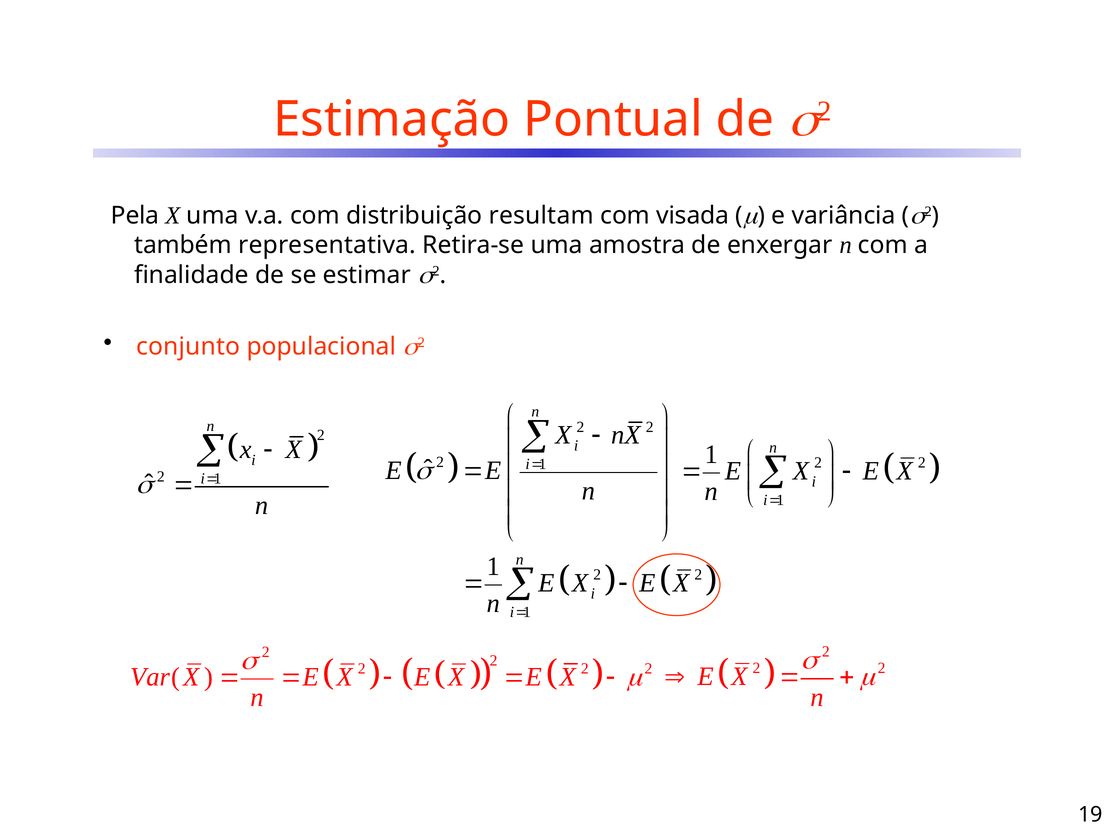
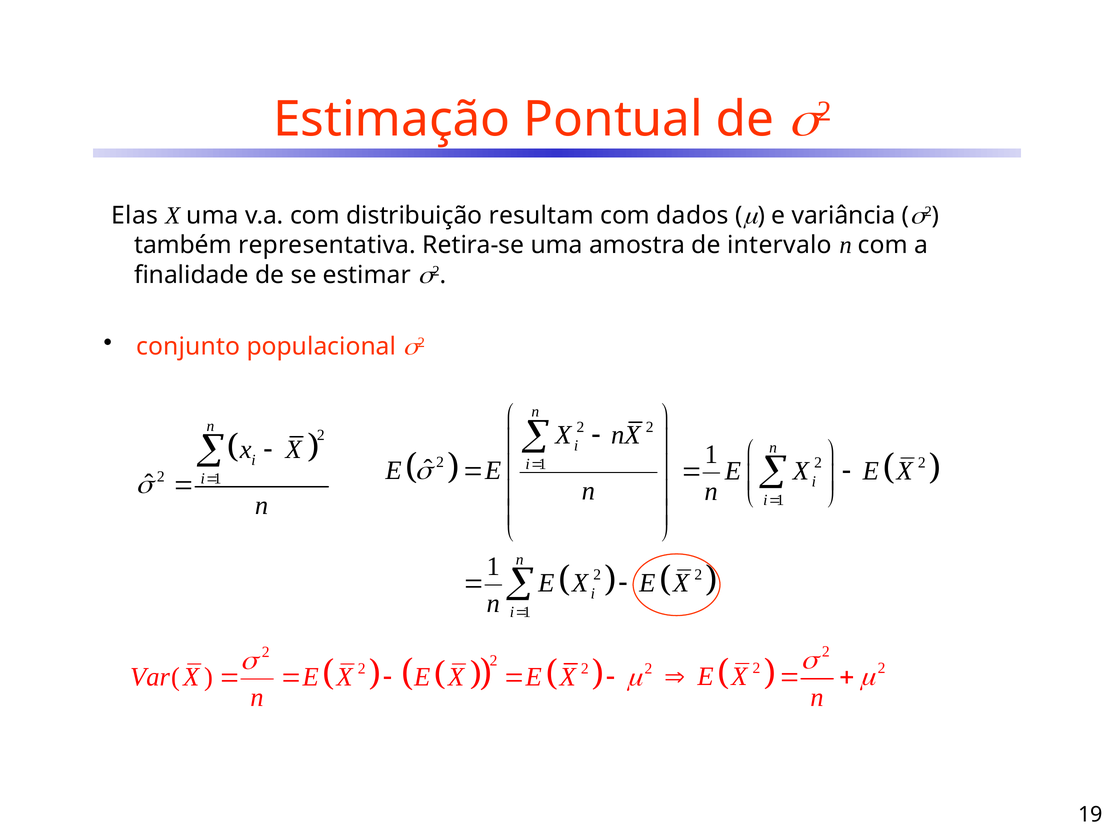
Pela: Pela -> Elas (135, 216)
visada: visada -> dados (693, 216)
enxergar: enxergar -> intervalo (779, 245)
